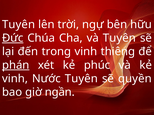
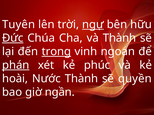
ngự underline: none -> present (93, 25)
và Tuyên: Tuyên -> Thành (119, 38)
trong underline: none -> present (56, 52)
thiêng: thiêng -> ngoan (118, 52)
vinh: vinh -> hoài (15, 79)
Nước Tuyên: Tuyên -> Thành (81, 79)
